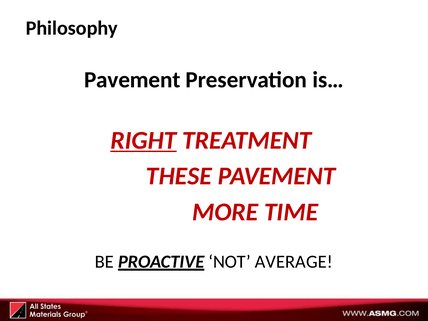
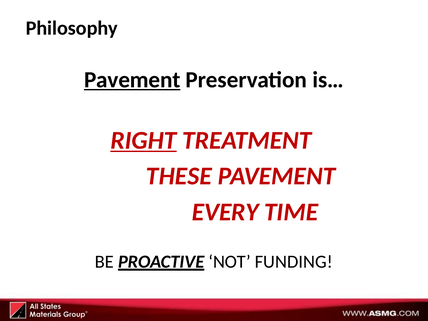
Pavement underline: none -> present (132, 80)
MORE: MORE -> EVERY (225, 212)
AVERAGE: AVERAGE -> FUNDING (294, 262)
